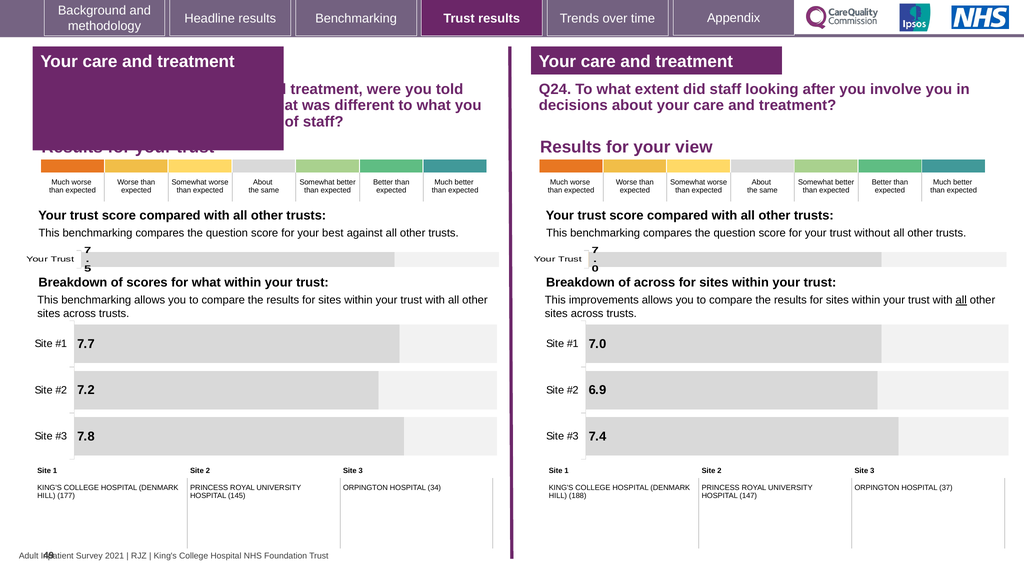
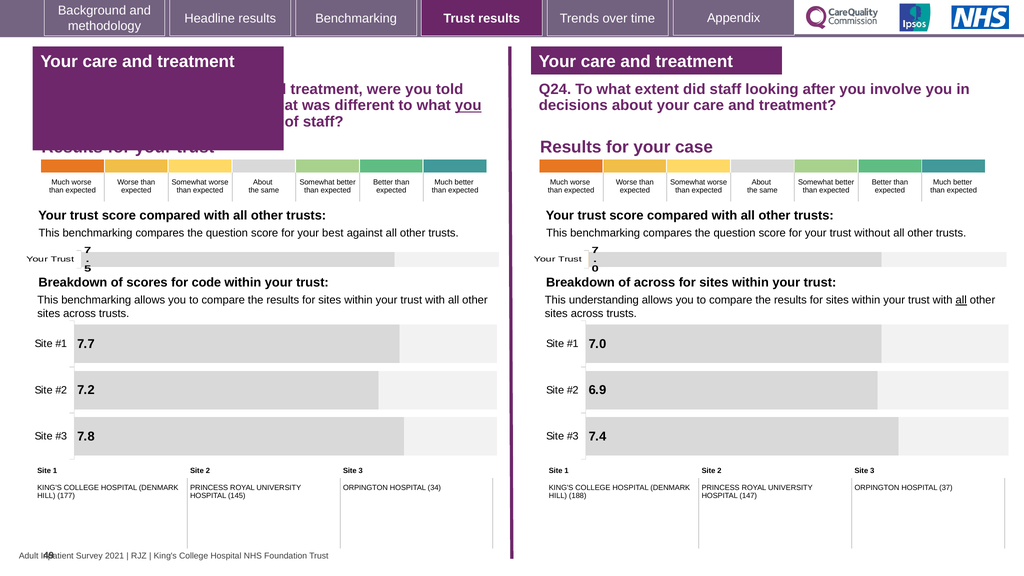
you underline: none -> present (468, 105)
view: view -> case (694, 147)
for what: what -> code (206, 283)
improvements: improvements -> understanding (604, 300)
